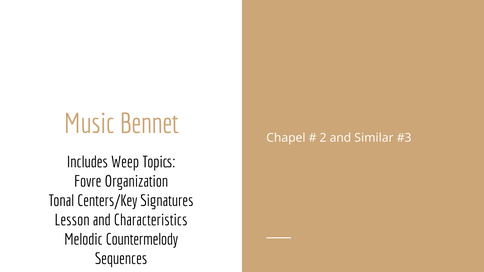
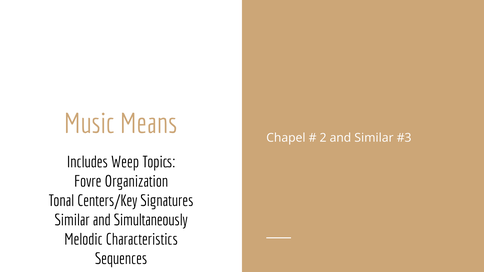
Bennet: Bennet -> Means (149, 124)
Lesson: Lesson -> Similar (72, 220)
Characteristics: Characteristics -> Simultaneously (151, 220)
Countermelody: Countermelody -> Characteristics (142, 240)
